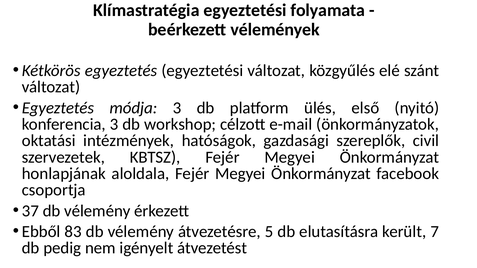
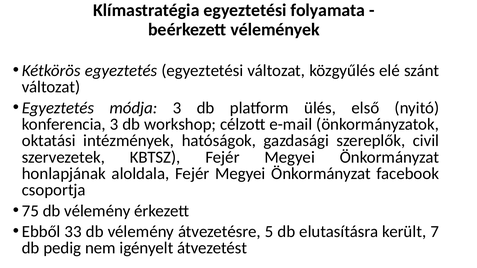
37: 37 -> 75 (30, 211)
83: 83 -> 33 (73, 232)
